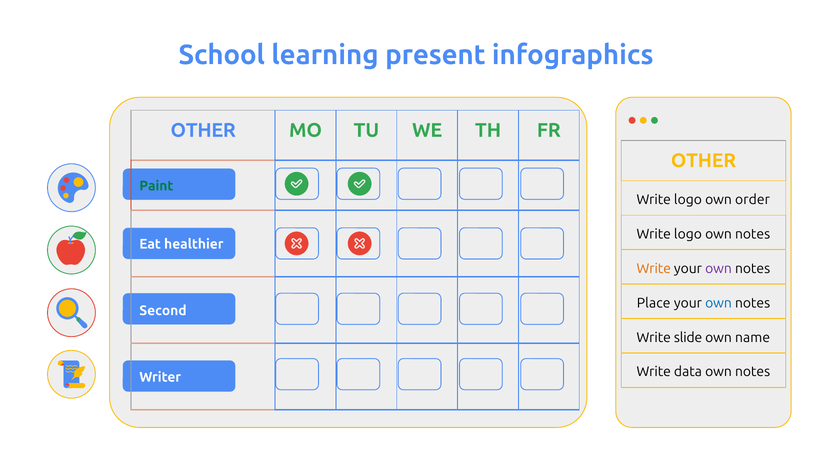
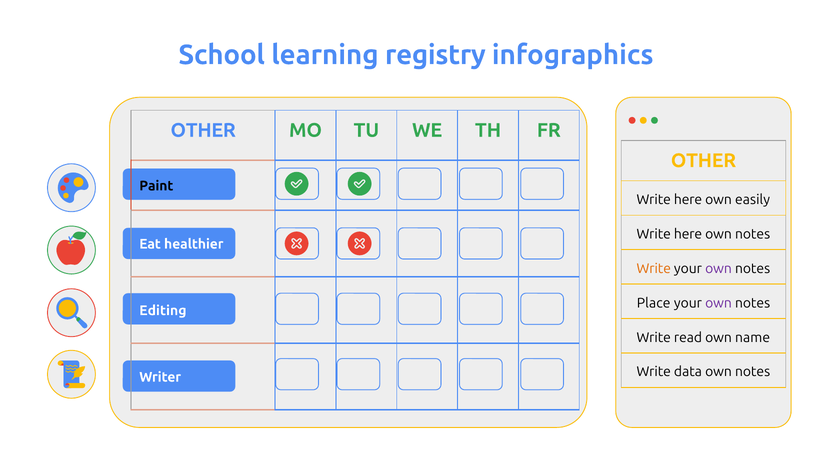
present: present -> registry (435, 55)
Paint colour: green -> black (156, 186)
logo: logo -> here (688, 200)
order: order -> easily (753, 200)
logo: logo -> here (688, 234)
own colour: blue -> purple (719, 303)
Second: Second -> Editing (163, 311)
slide: slide -> read (688, 337)
